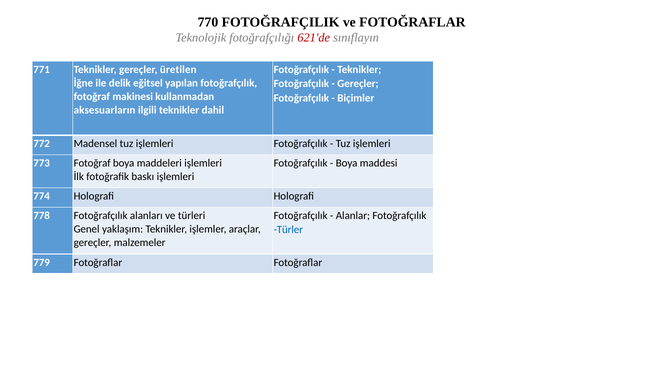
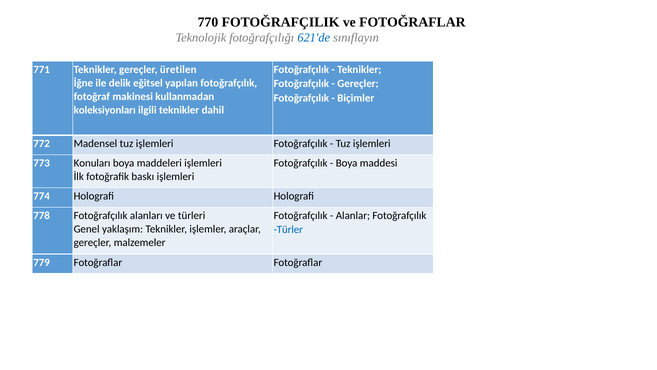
621'de colour: red -> blue (314, 38)
aksesuarların: aksesuarların -> koleksiyonları (105, 110)
773 Fotoğraf: Fotoğraf -> Konuları (92, 163)
